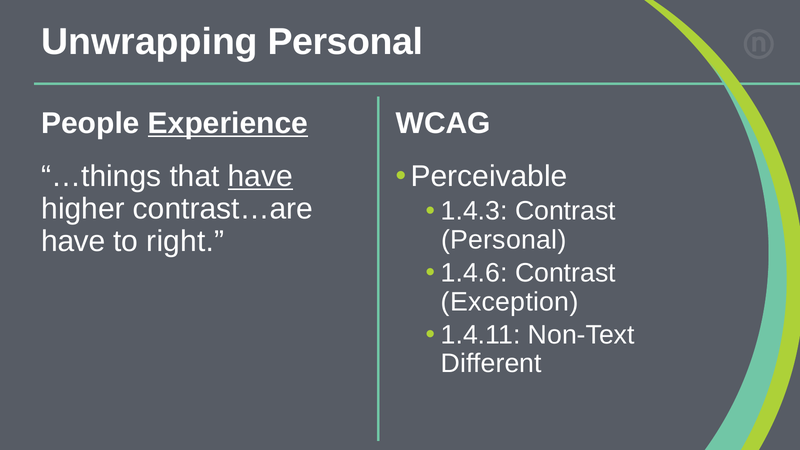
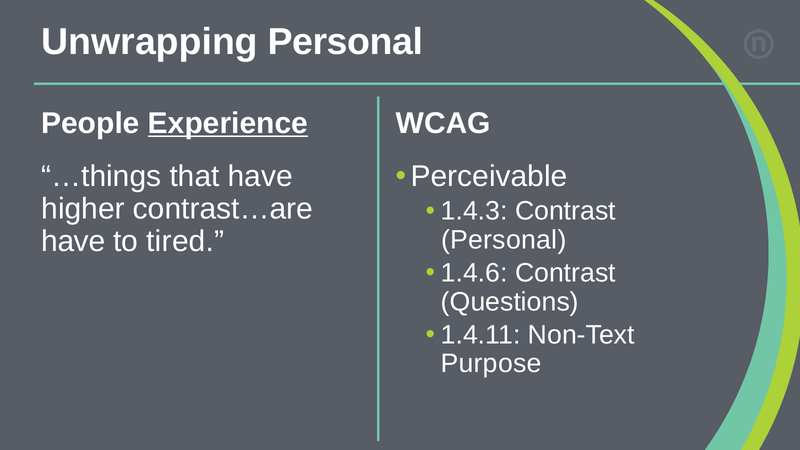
have underline: present -> none (260, 176)
right: right -> tired (185, 241)
Exception: Exception -> Questions (510, 302)
Different: Different -> Purpose (491, 364)
